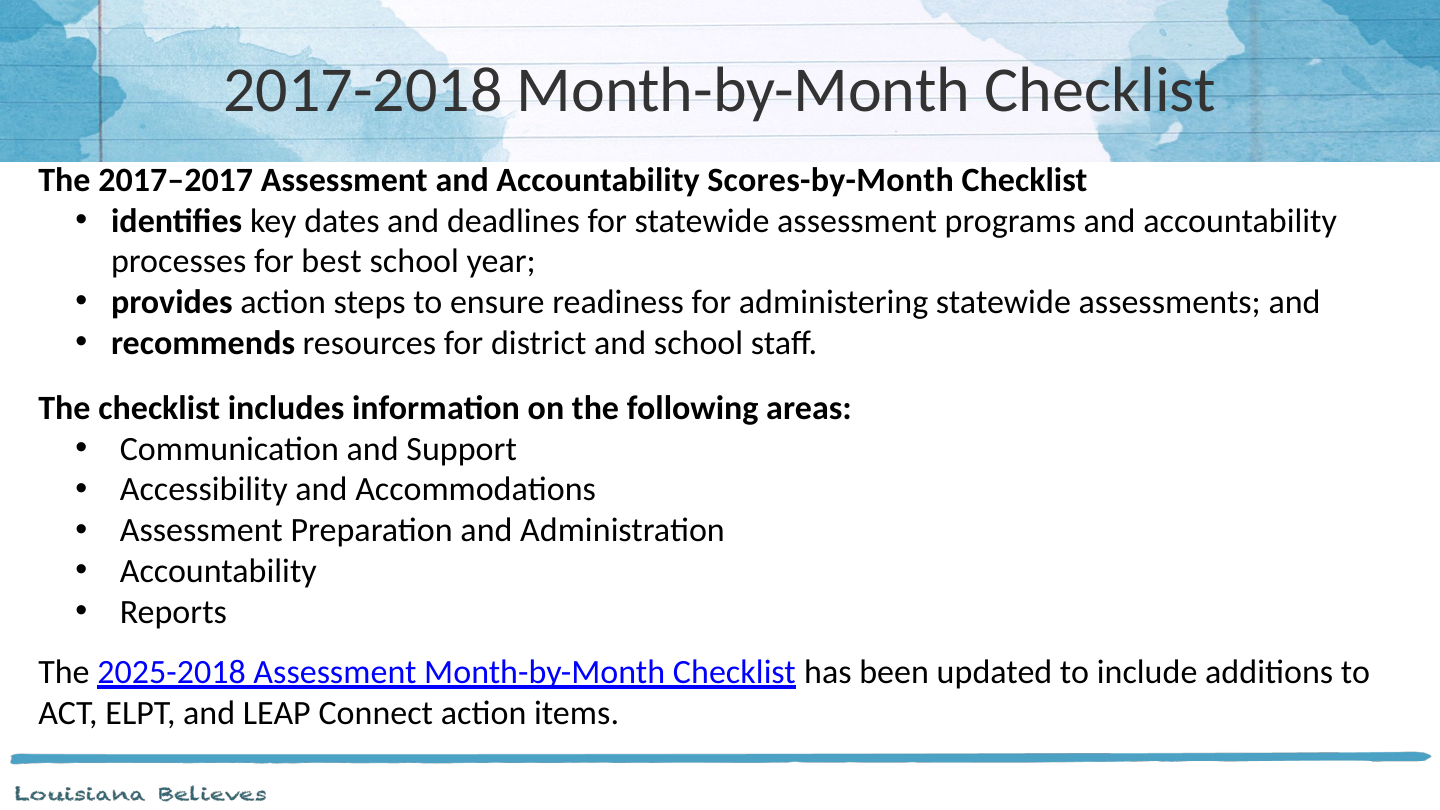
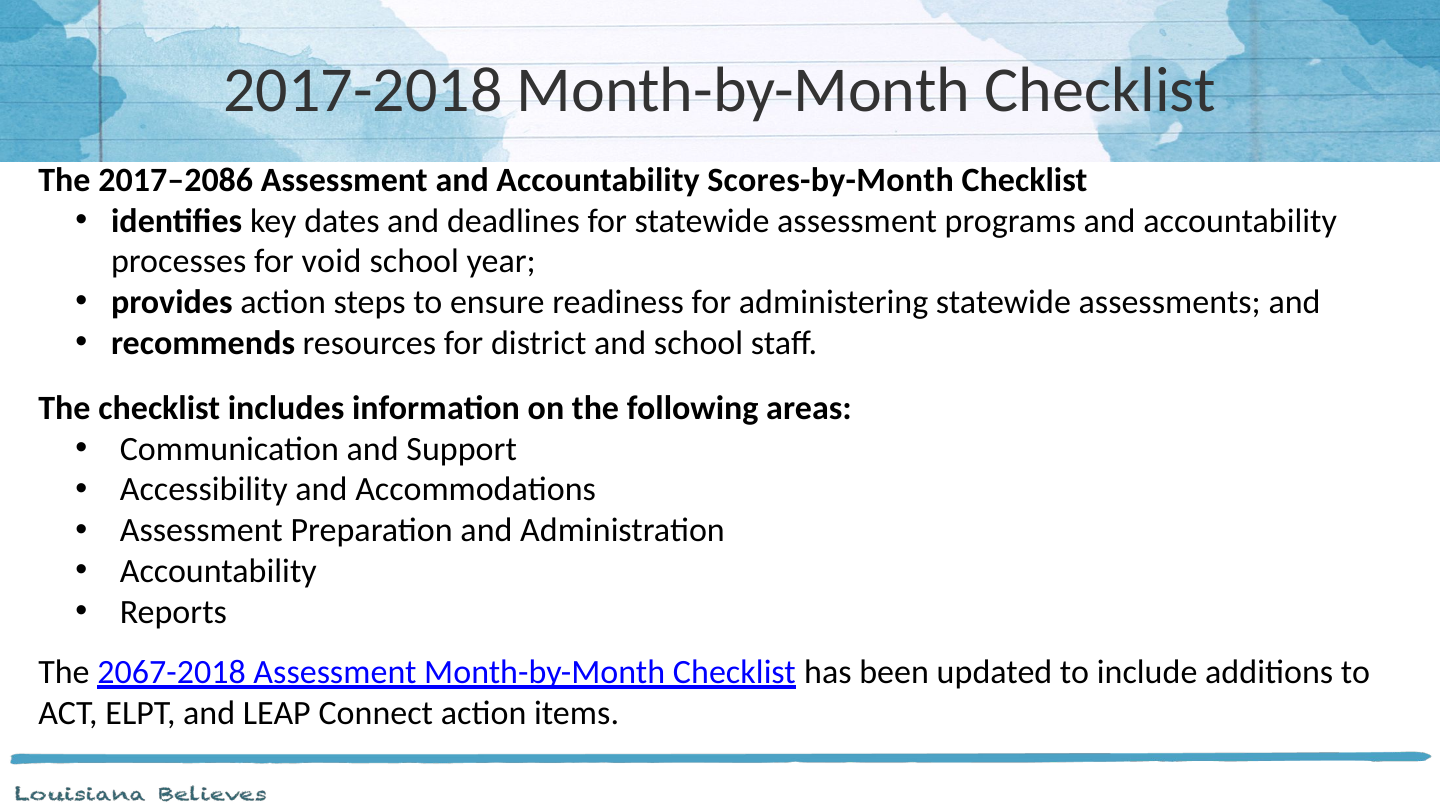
2017–2017: 2017–2017 -> 2017–2086 (176, 180)
best: best -> void (331, 262)
2025-2018: 2025-2018 -> 2067-2018 (172, 672)
